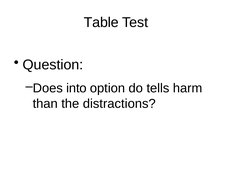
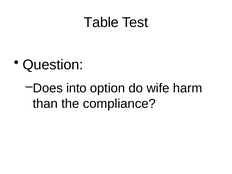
tells: tells -> wife (158, 88)
distractions: distractions -> compliance (119, 104)
